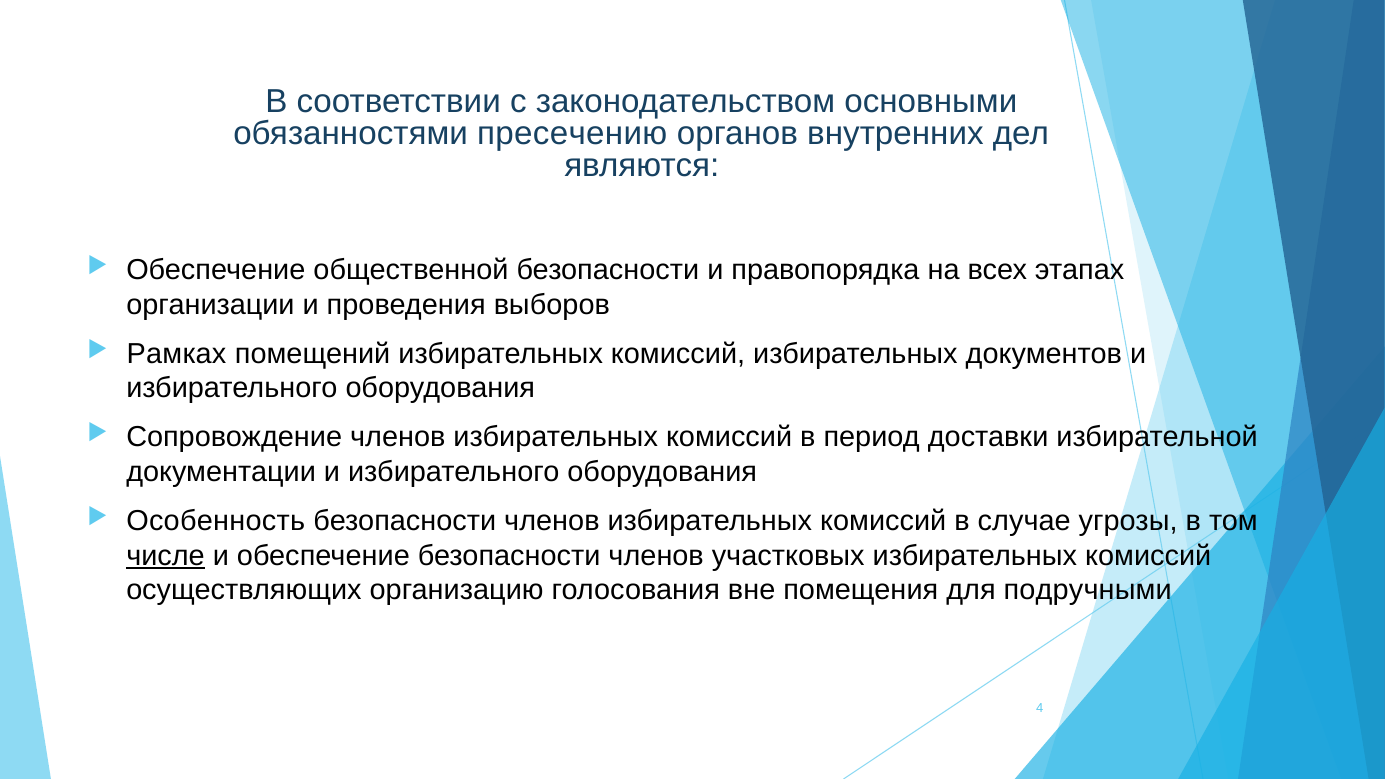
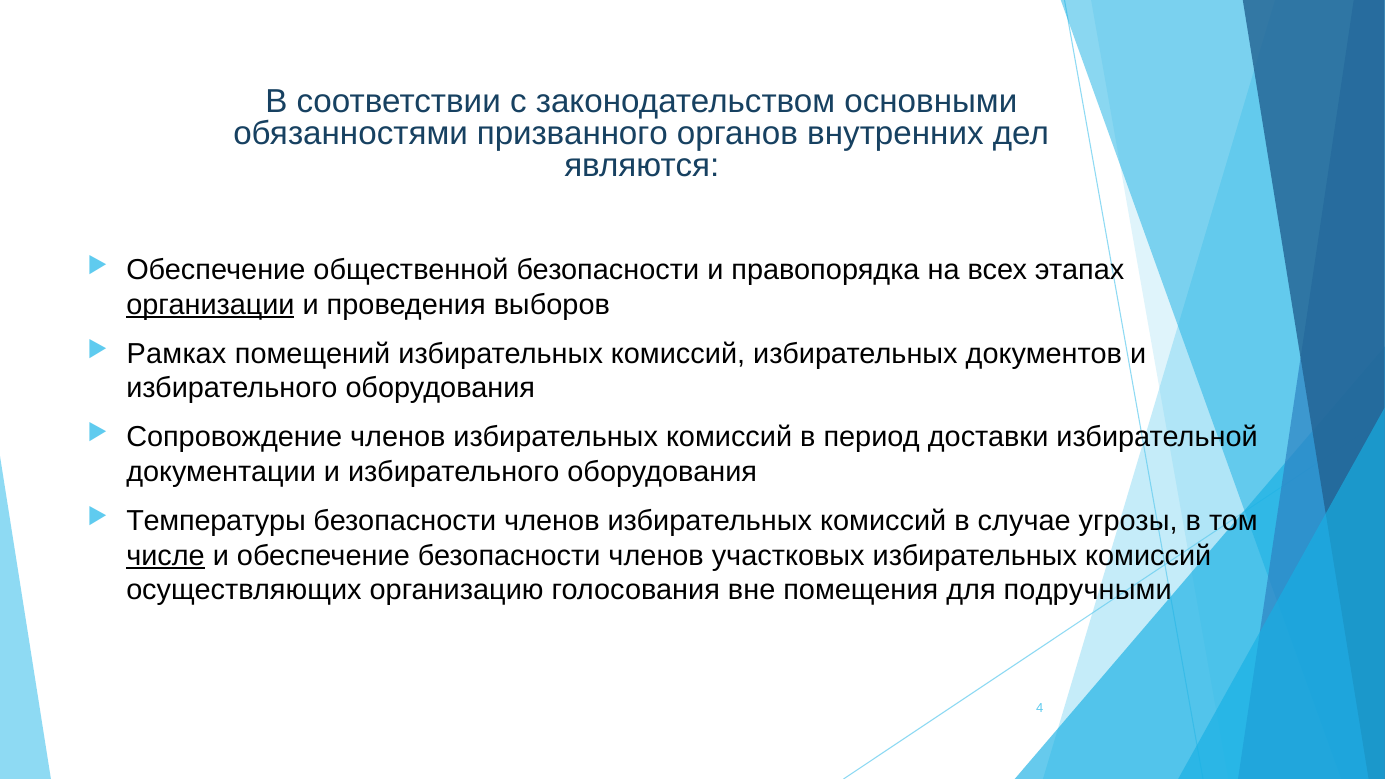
пресечению: пресечению -> призванного (572, 133)
организации underline: none -> present (210, 305)
Особенность: Особенность -> Температуры (216, 521)
